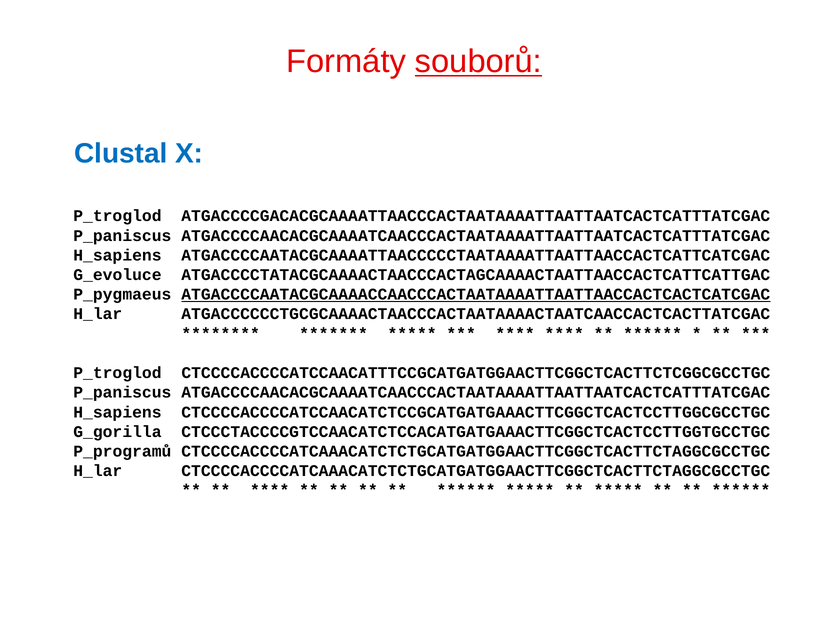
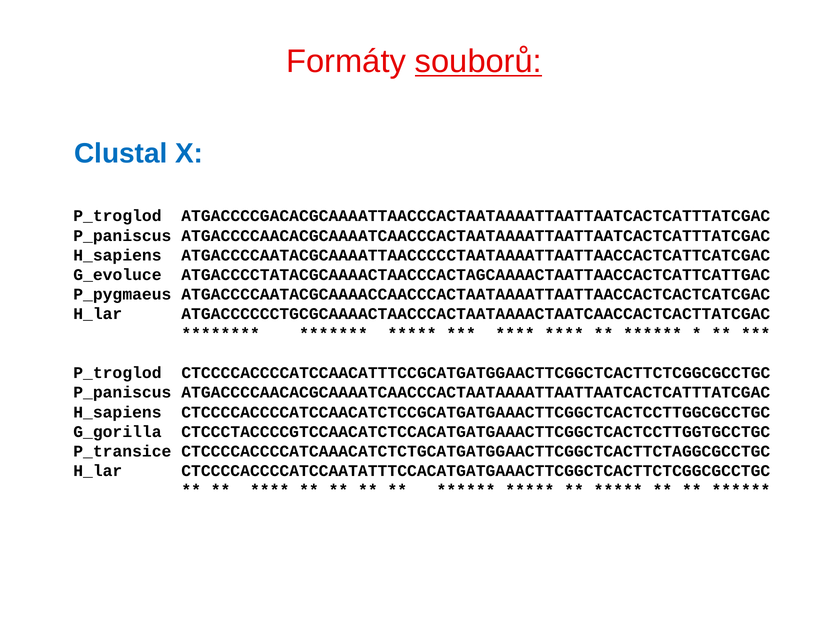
ATGACCCCAATACGCAAAACCAACCCACTAATAAAATTAATTAACCACTCACTCATCGAC underline: present -> none (476, 294)
P_programů: P_programů -> P_transice (122, 451)
H_lar CTCCCCACCCCATCAAACATCTCTGCATGATGGAACTTCGGCTCACTTCTAGGCGCCTGC: CTCCCCACCCCATCAAACATCTCTGCATGATGGAACTTCGGCTCACTTCTAGGCGCCTGC -> CTCCCCACCCCATCCAATATTTCCACATGATGAAACTTCGGCTCACTTCTCGGCGCCTGC (476, 471)
